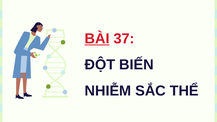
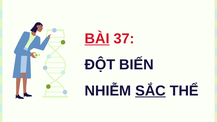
SẮC underline: none -> present (150, 91)
